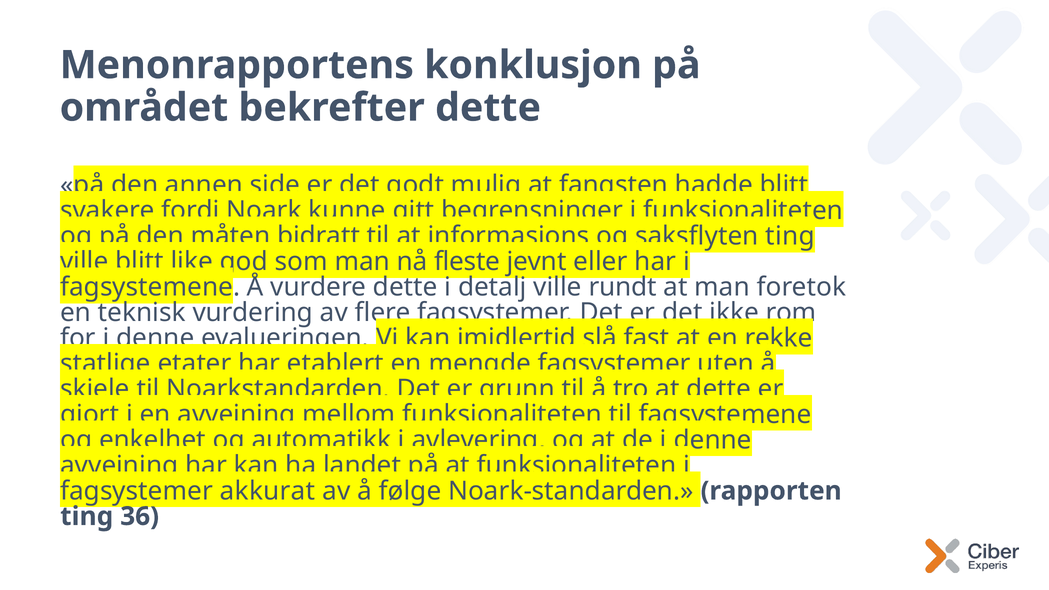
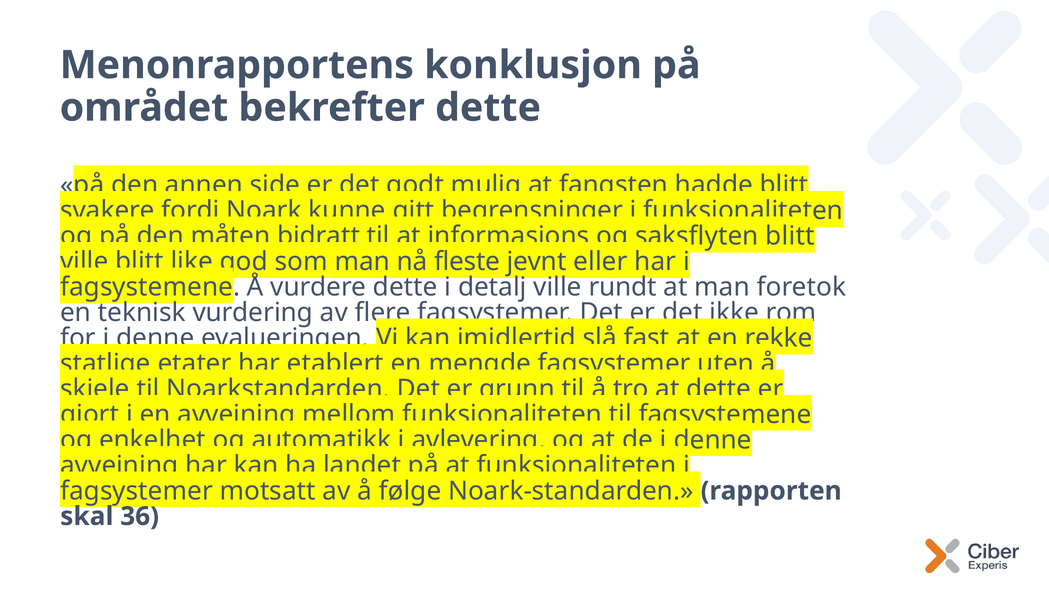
ting: ting -> blitt (790, 236)
akkurat: akkurat -> motsatt (268, 491)
ting: ting -> skal (87, 516)
